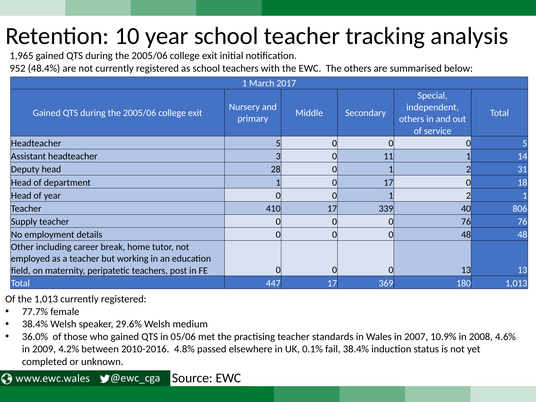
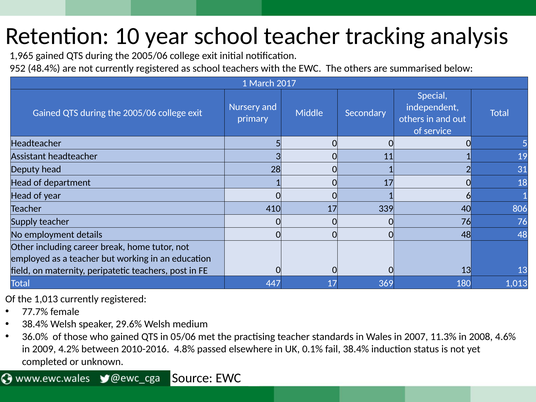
14: 14 -> 19 (522, 156)
0 0 1 2: 2 -> 6 (469, 196)
10.9%: 10.9% -> 11.3% (443, 337)
